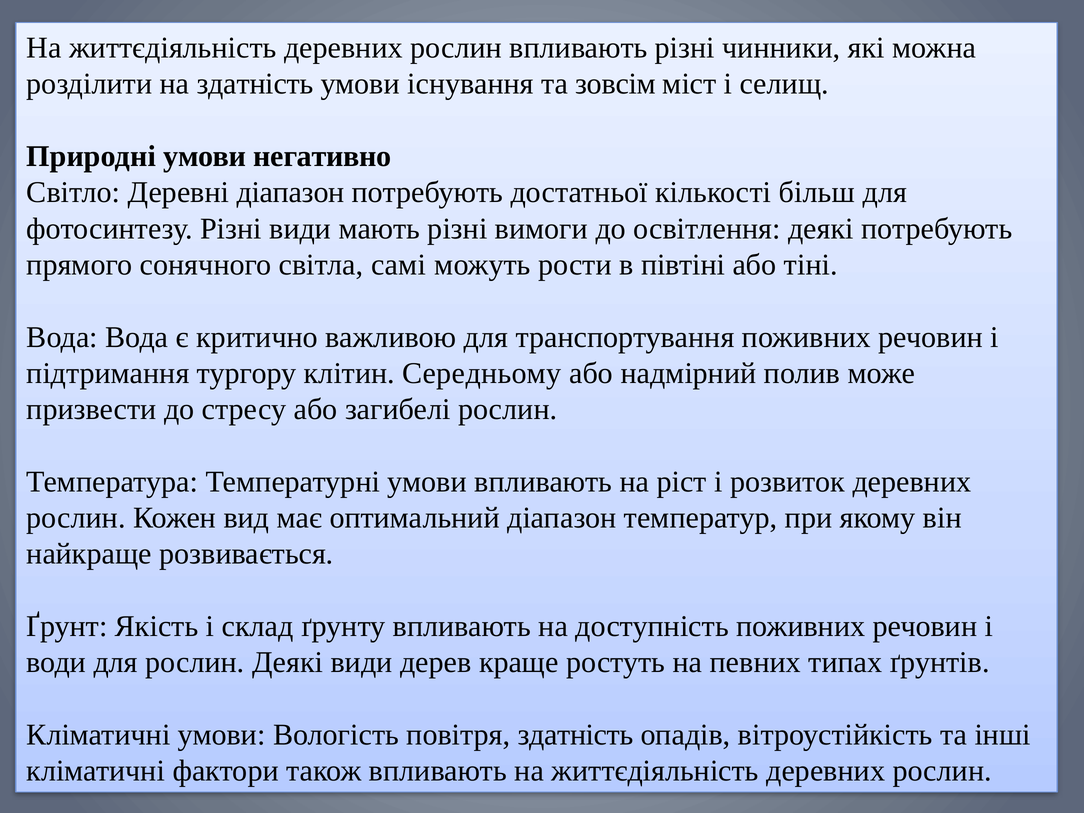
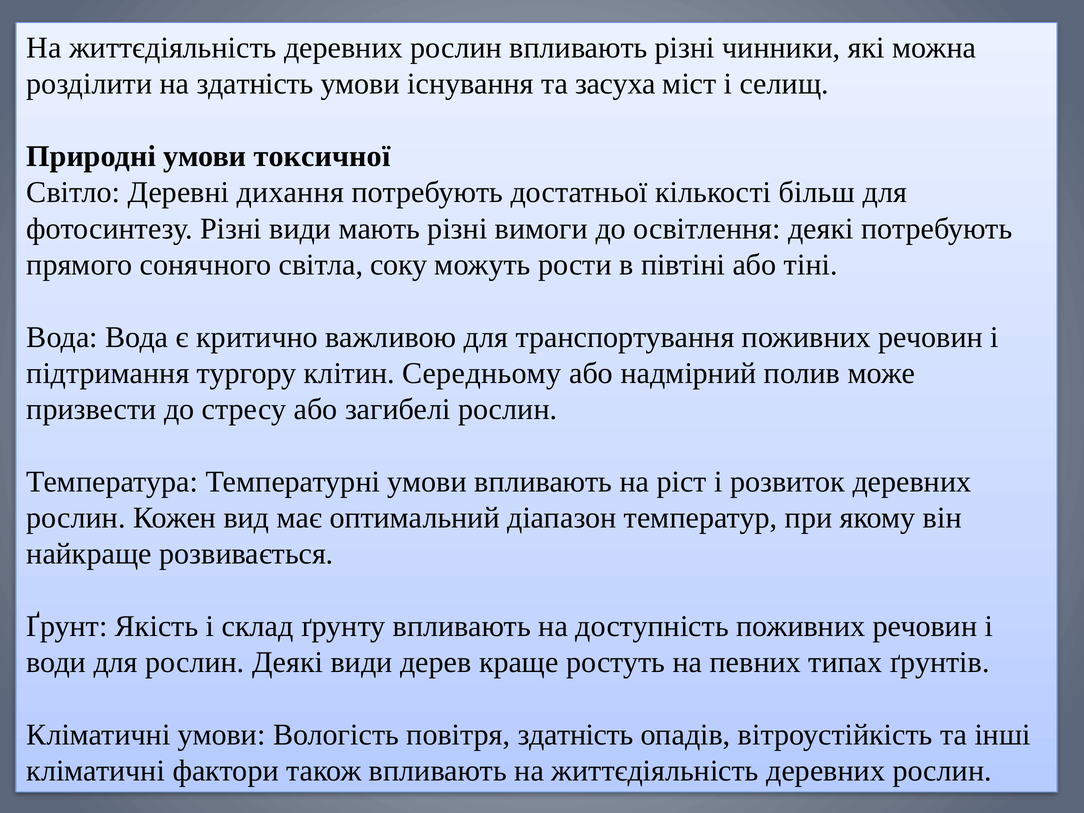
зовсім: зовсім -> засуха (615, 84)
негативно: негативно -> токсичної (322, 156)
Деревні діапазон: діапазон -> дихання (290, 192)
самі: самі -> соку (399, 265)
